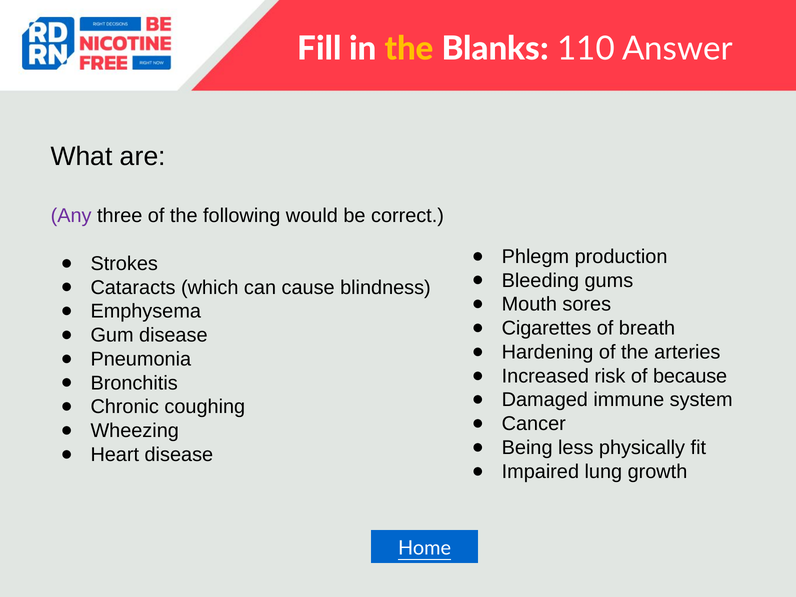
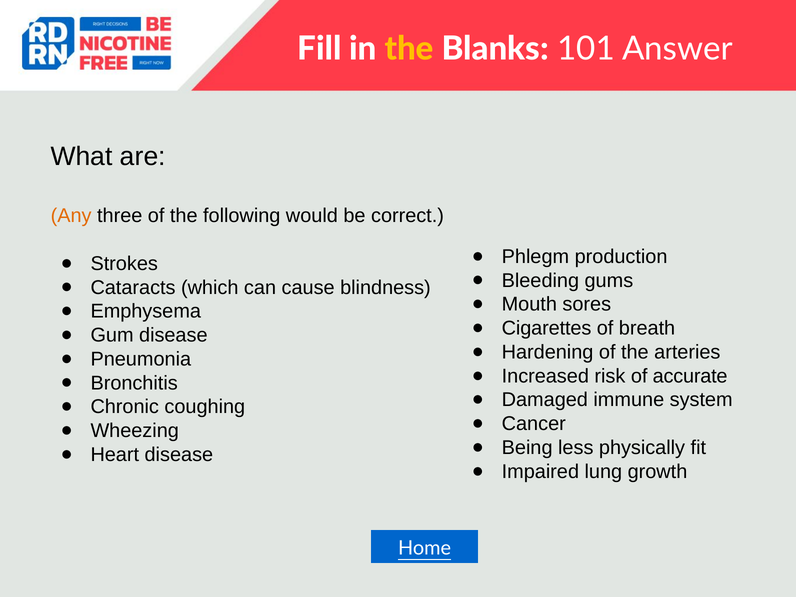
110: 110 -> 101 (586, 49)
Any colour: purple -> orange (71, 216)
because: because -> accurate (690, 376)
